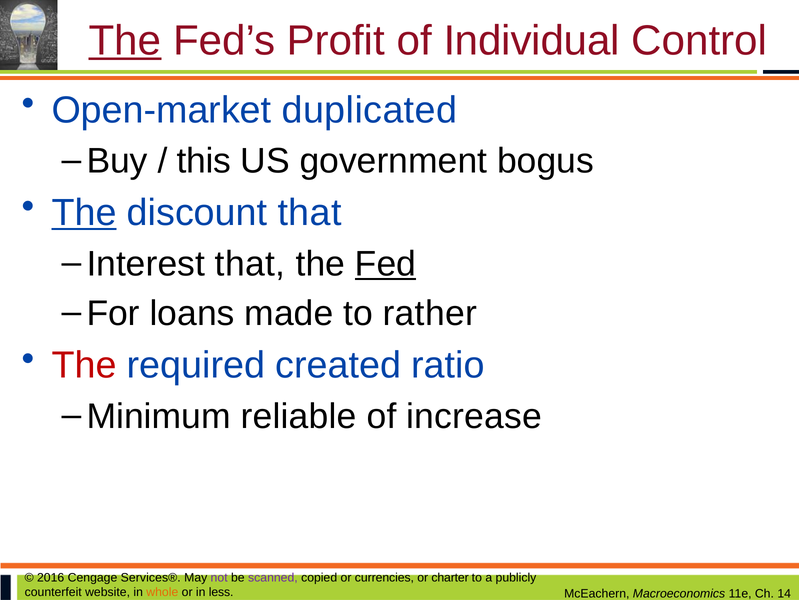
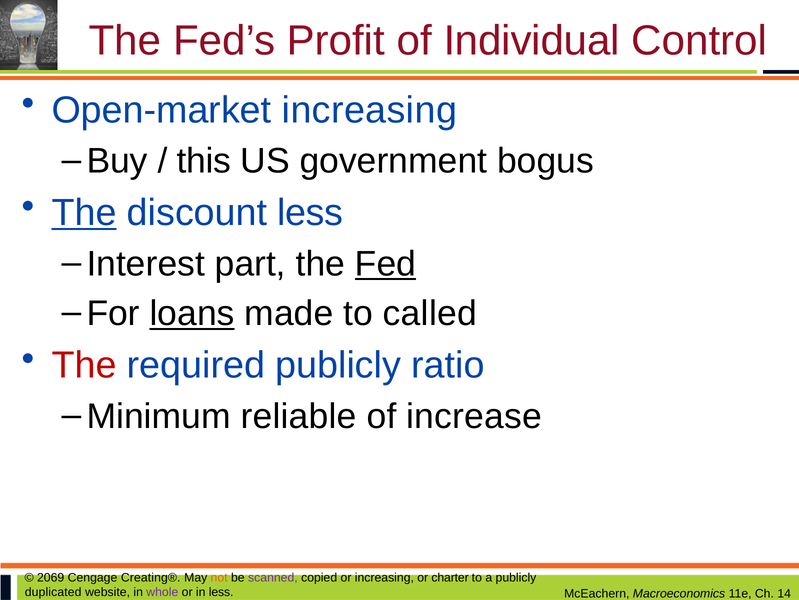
The underline: present -> none (125, 41)
Open-market duplicated: duplicated -> increasing (369, 110)
discount that: that -> less (310, 213)
Interest that: that -> part (250, 263)
loans underline: none -> present (192, 313)
rather: rather -> called (430, 313)
required created: created -> publicly (338, 365)
2016: 2016 -> 2069 (51, 577)
Services®: Services® -> Creating® (151, 577)
not colour: purple -> orange (219, 577)
or currencies: currencies -> increasing (384, 577)
counterfeit: counterfeit -> duplicated (53, 591)
whole colour: orange -> purple (162, 591)
